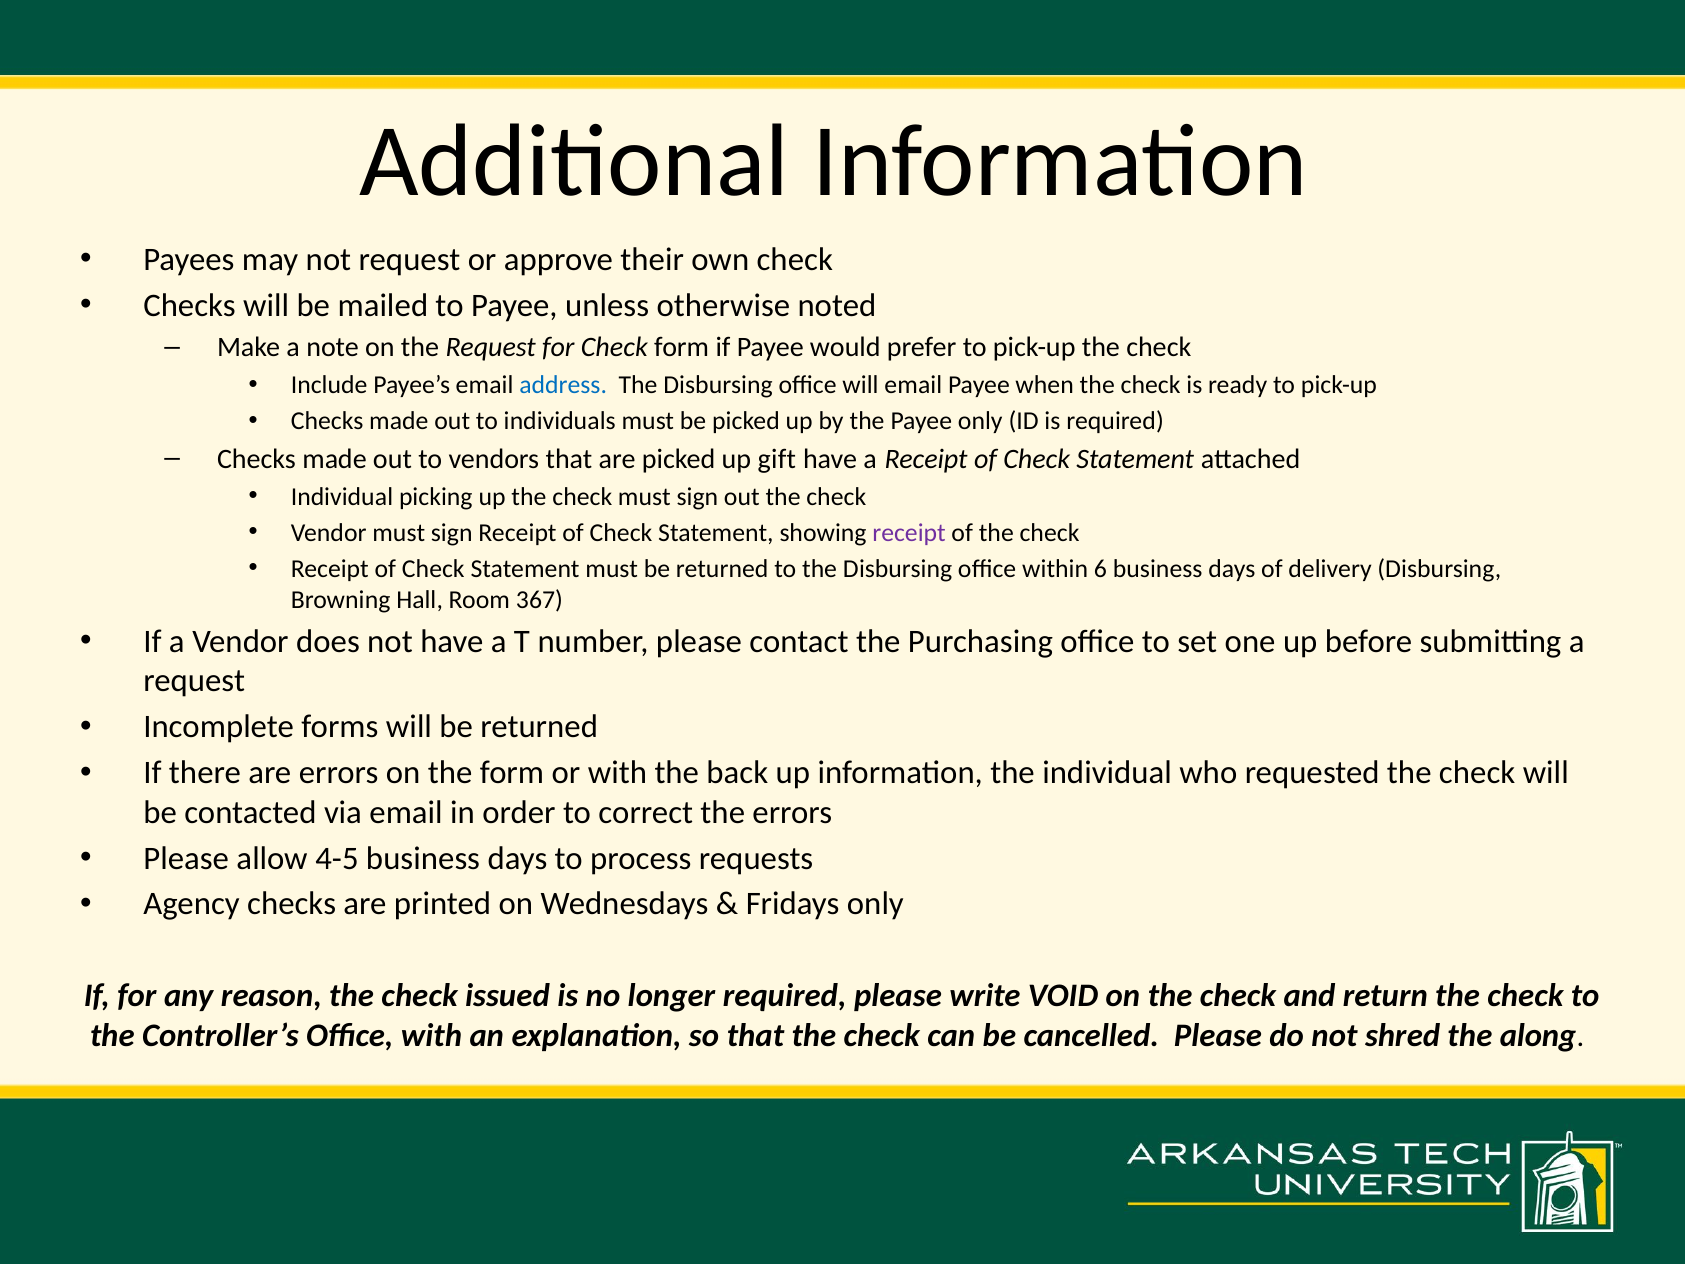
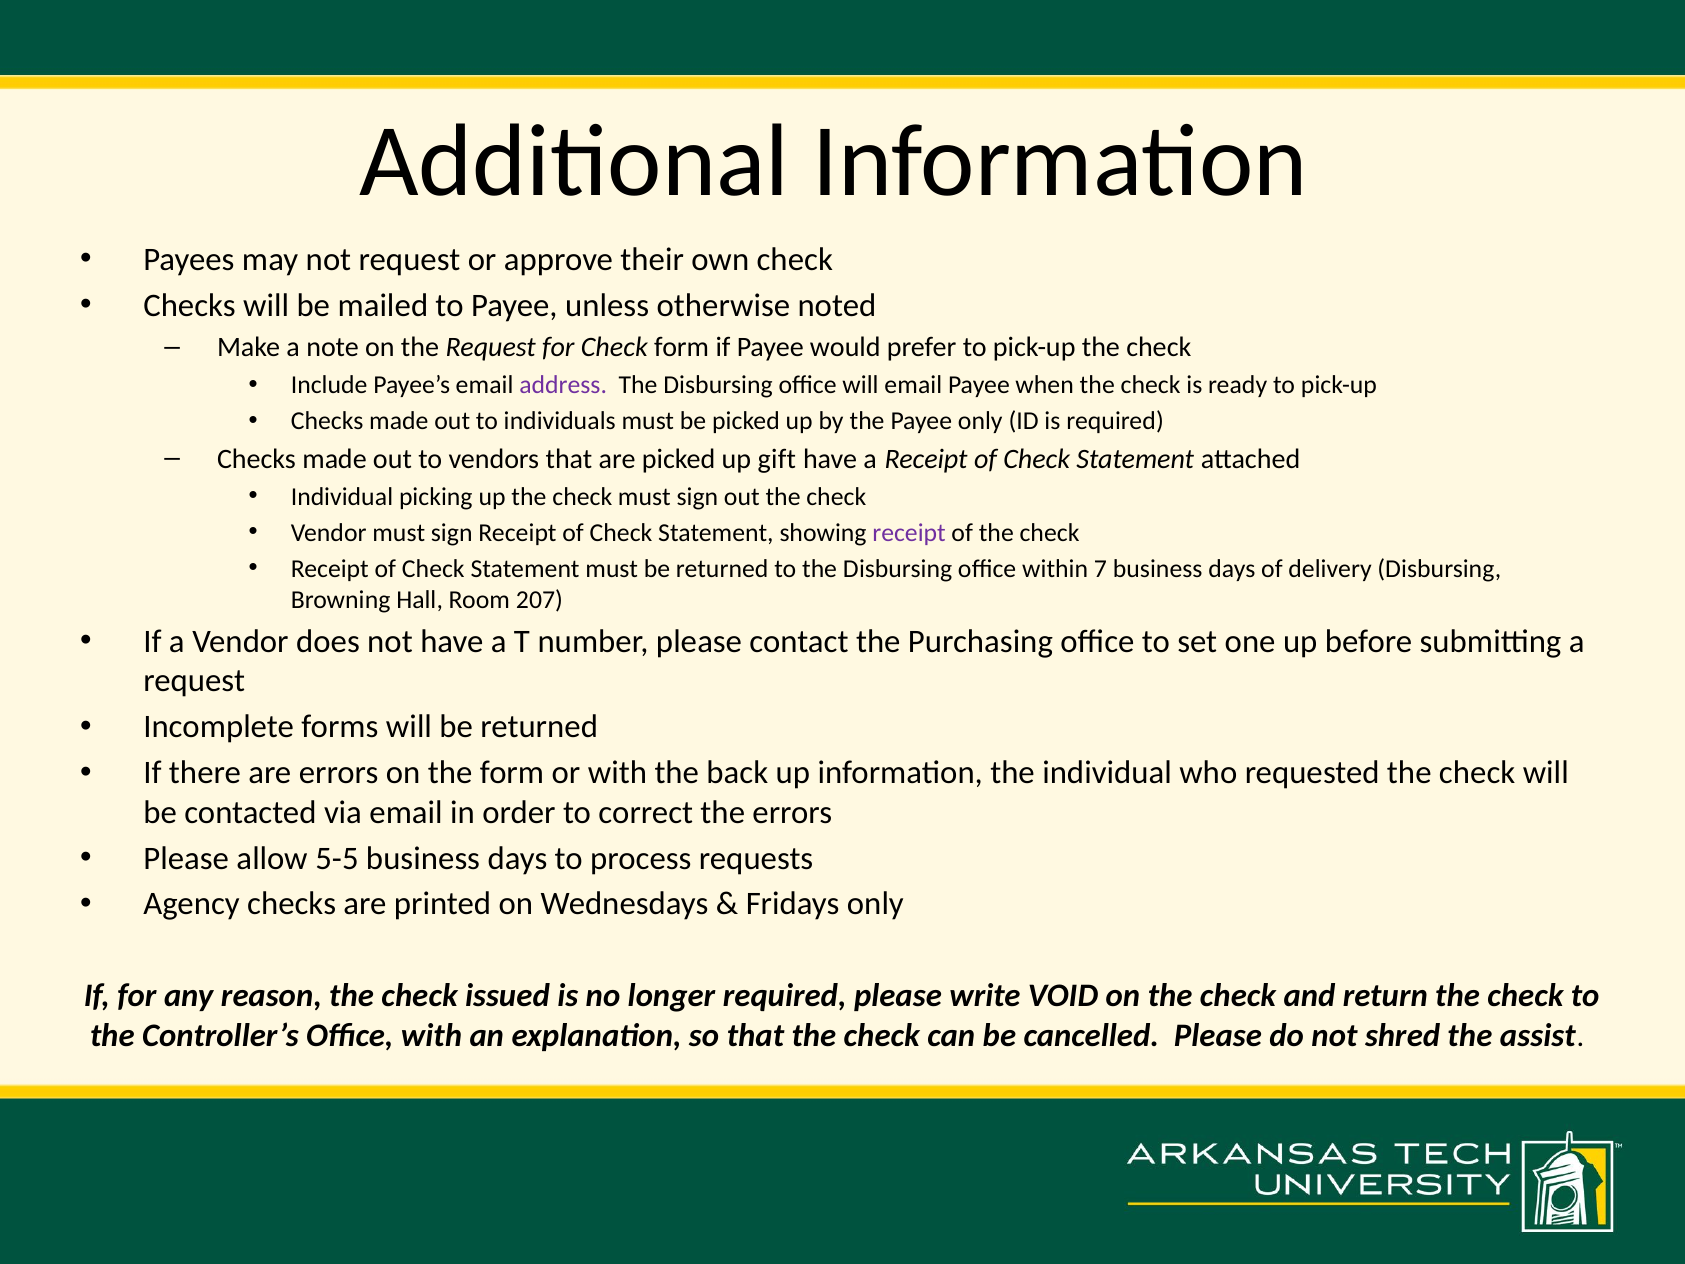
address colour: blue -> purple (563, 385)
6: 6 -> 7 (1100, 569)
367: 367 -> 207 (540, 599)
4-5: 4-5 -> 5-5 (337, 858)
along: along -> assist (1538, 1035)
